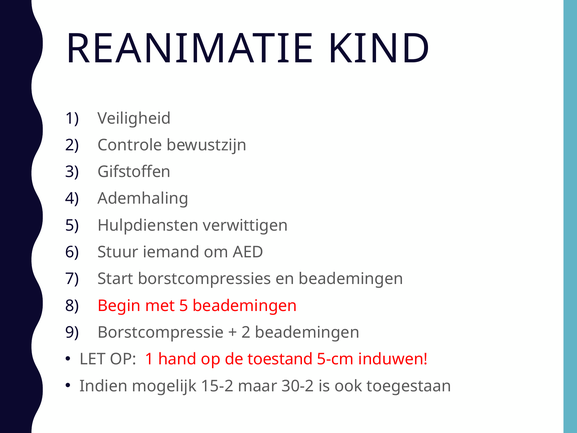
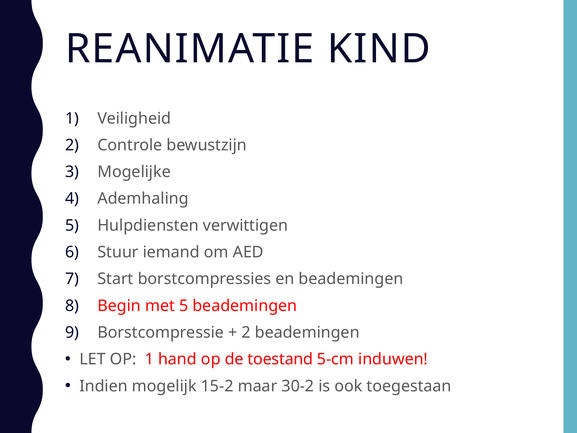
Gifstoffen: Gifstoffen -> Mogelijke (134, 172)
